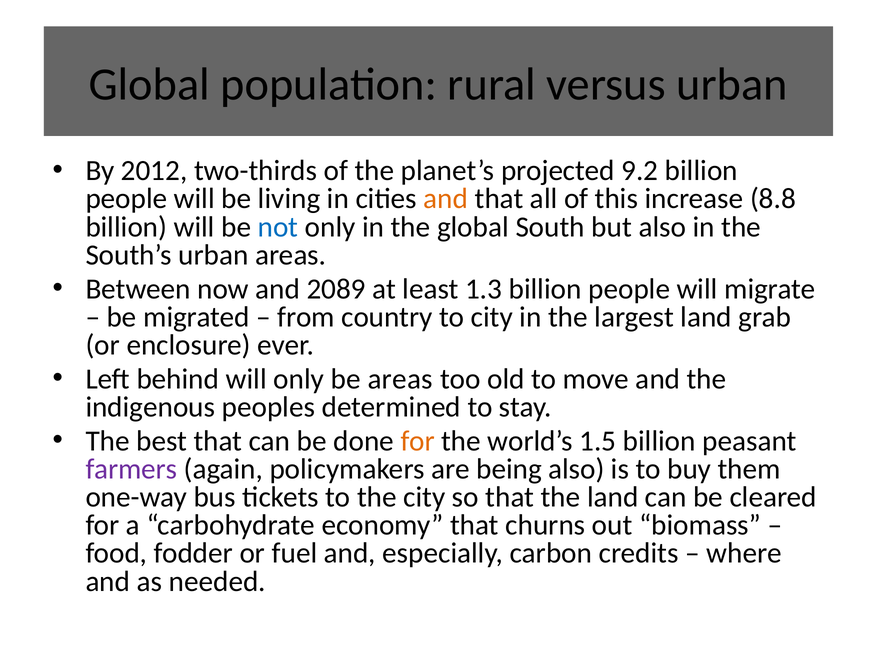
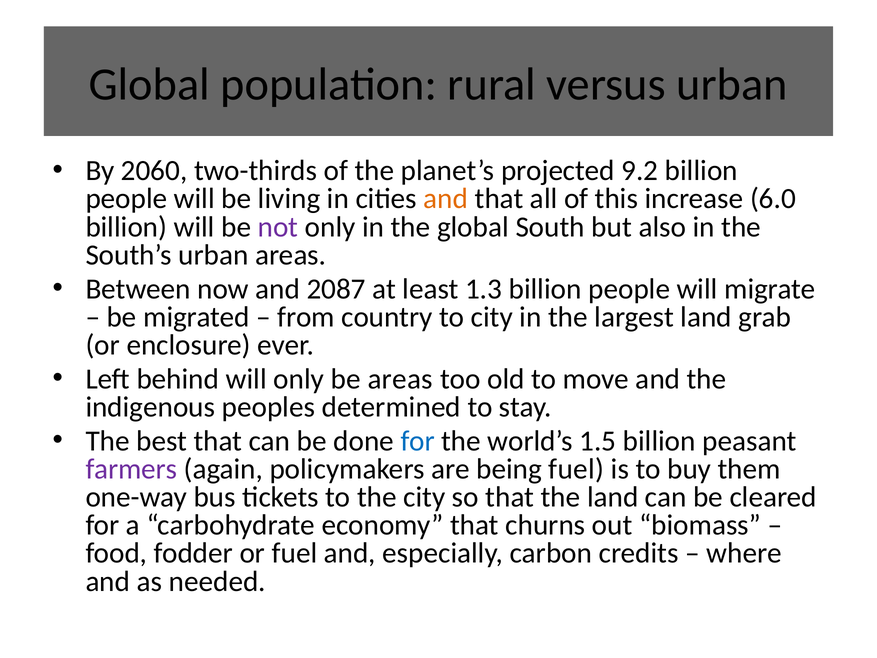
2012: 2012 -> 2060 (154, 171)
8.8: 8.8 -> 6.0 (773, 199)
not colour: blue -> purple (278, 227)
2089: 2089 -> 2087 (336, 289)
for colour: orange -> blue (418, 441)
being also: also -> fuel (576, 469)
